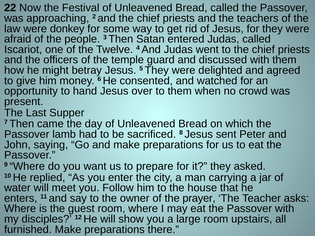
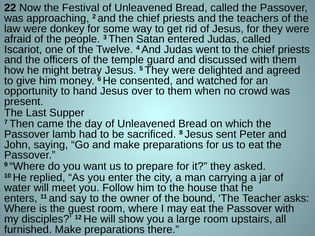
prayer: prayer -> bound (199, 198)
